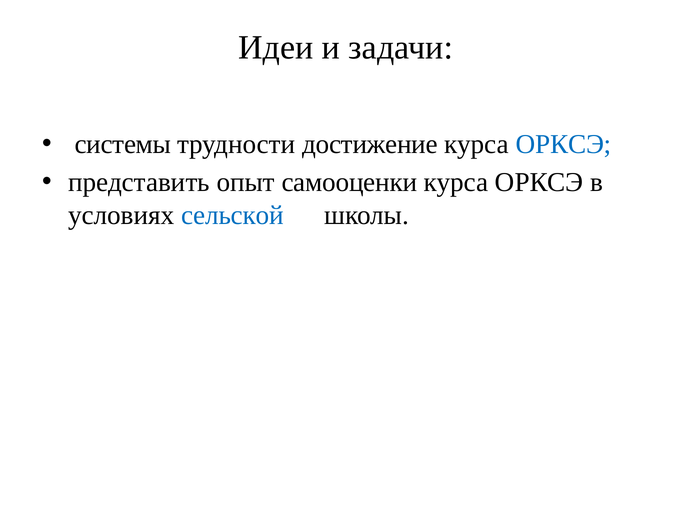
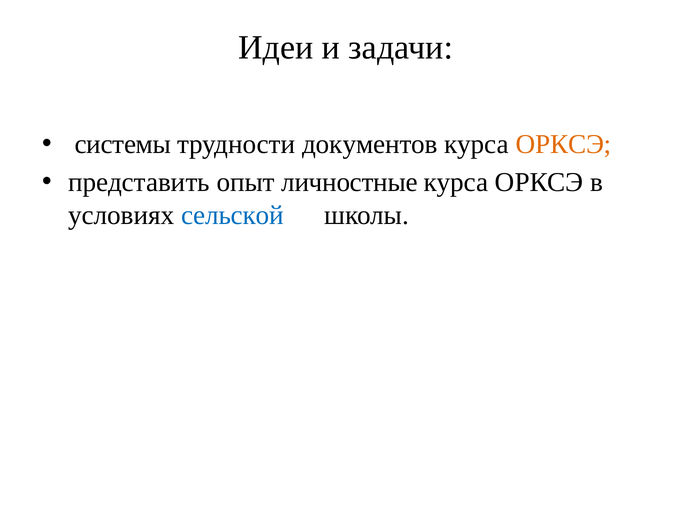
достижение: достижение -> документов (370, 144)
ОРКСЭ colour: blue -> orange (564, 144)
самооценки: самооценки -> личностные (349, 182)
